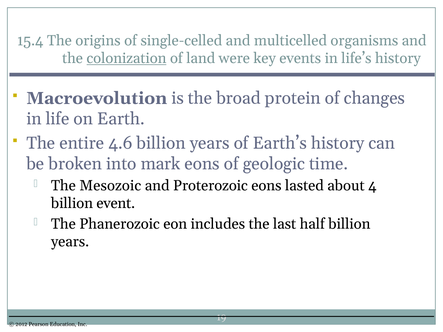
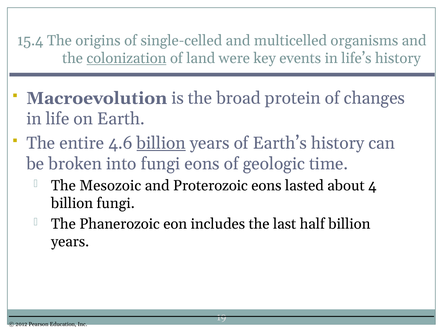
billion underline: none -> present (161, 143)
into mark: mark -> fungi (161, 164)
billion event: event -> fungi (116, 204)
